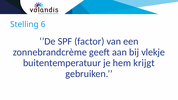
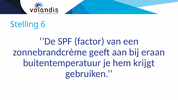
vlekje: vlekje -> eraan (153, 52)
